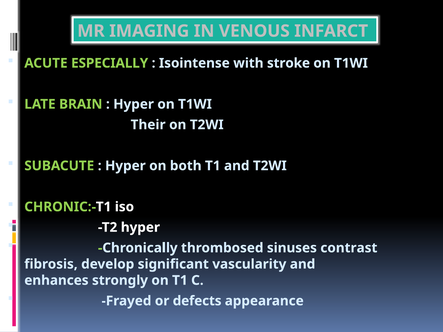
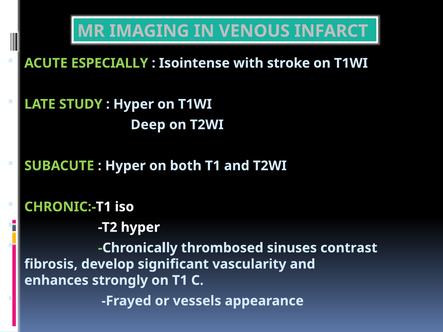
BRAIN: BRAIN -> STUDY (81, 104)
Their: Their -> Deep (148, 125)
defects: defects -> vessels (197, 301)
